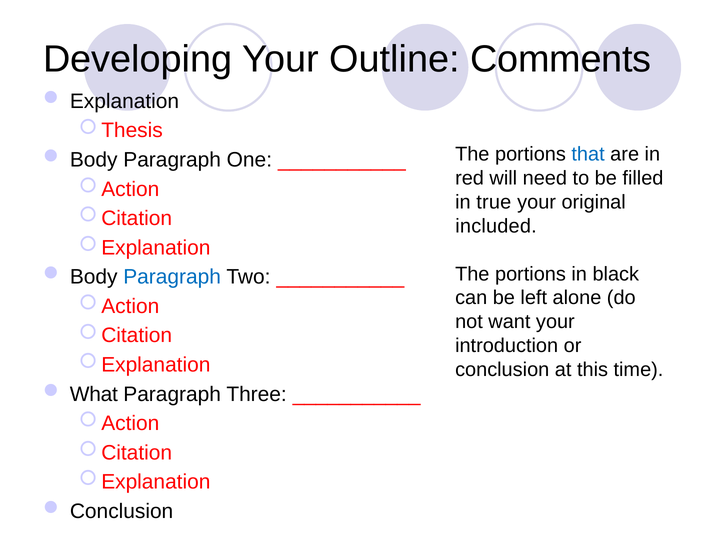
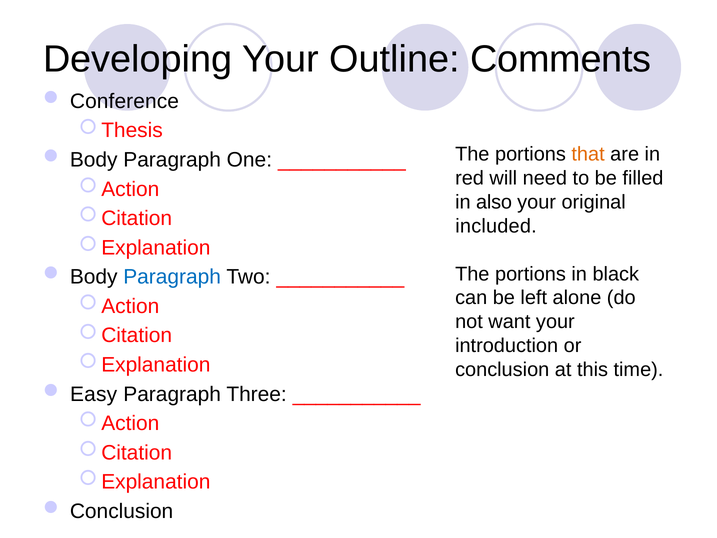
Explanation: Explanation -> Conference (124, 101)
that colour: blue -> orange (588, 154)
true: true -> also (494, 202)
What: What -> Easy (94, 394)
